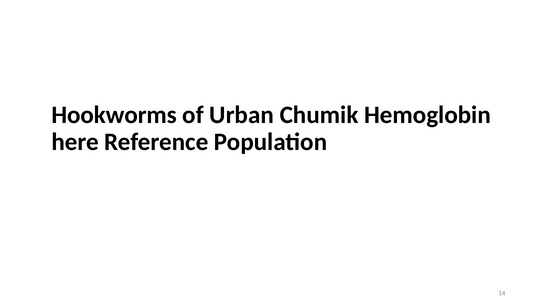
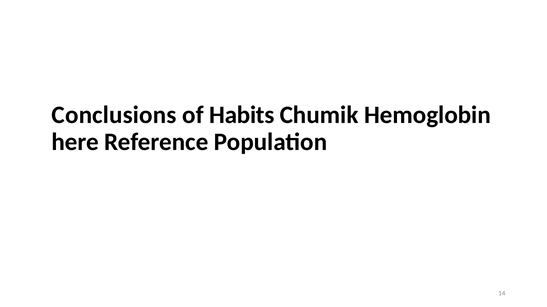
Hookworms: Hookworms -> Conclusions (114, 115)
Urban: Urban -> Habits (242, 115)
